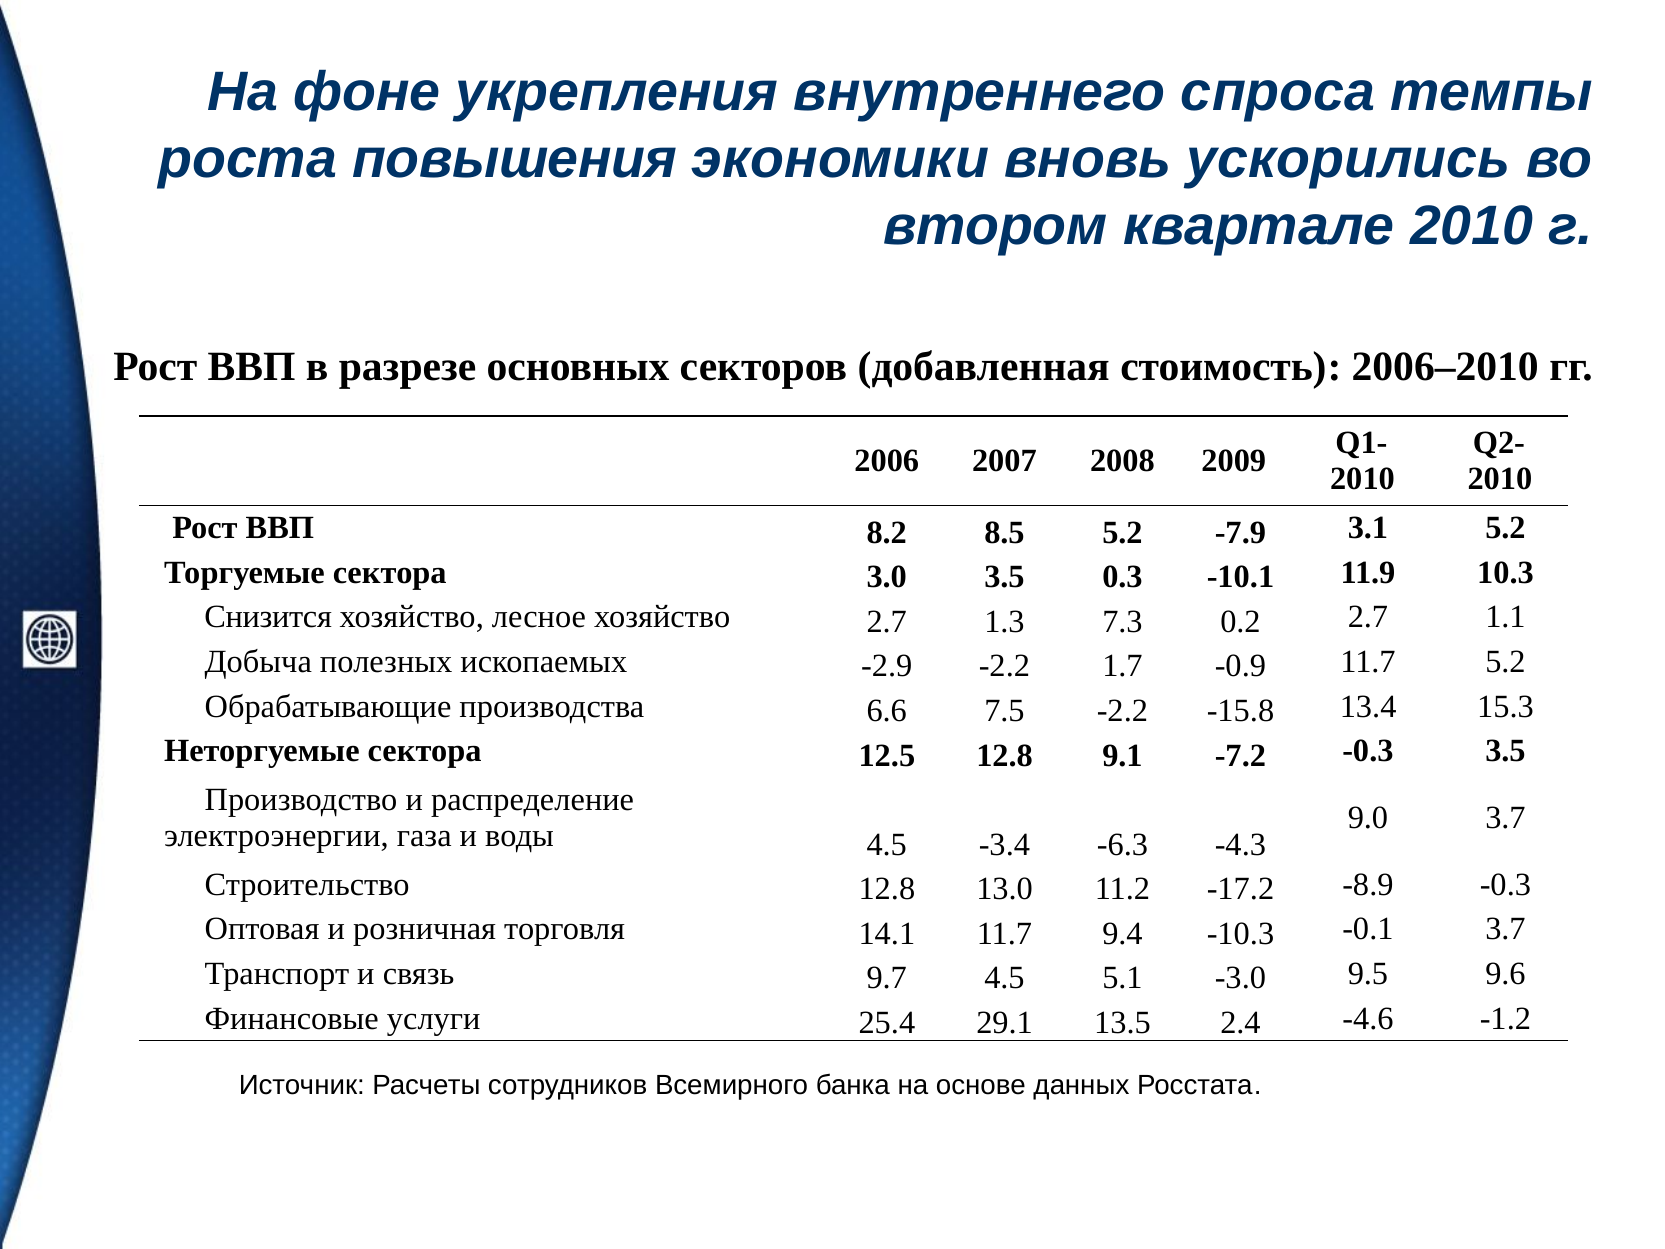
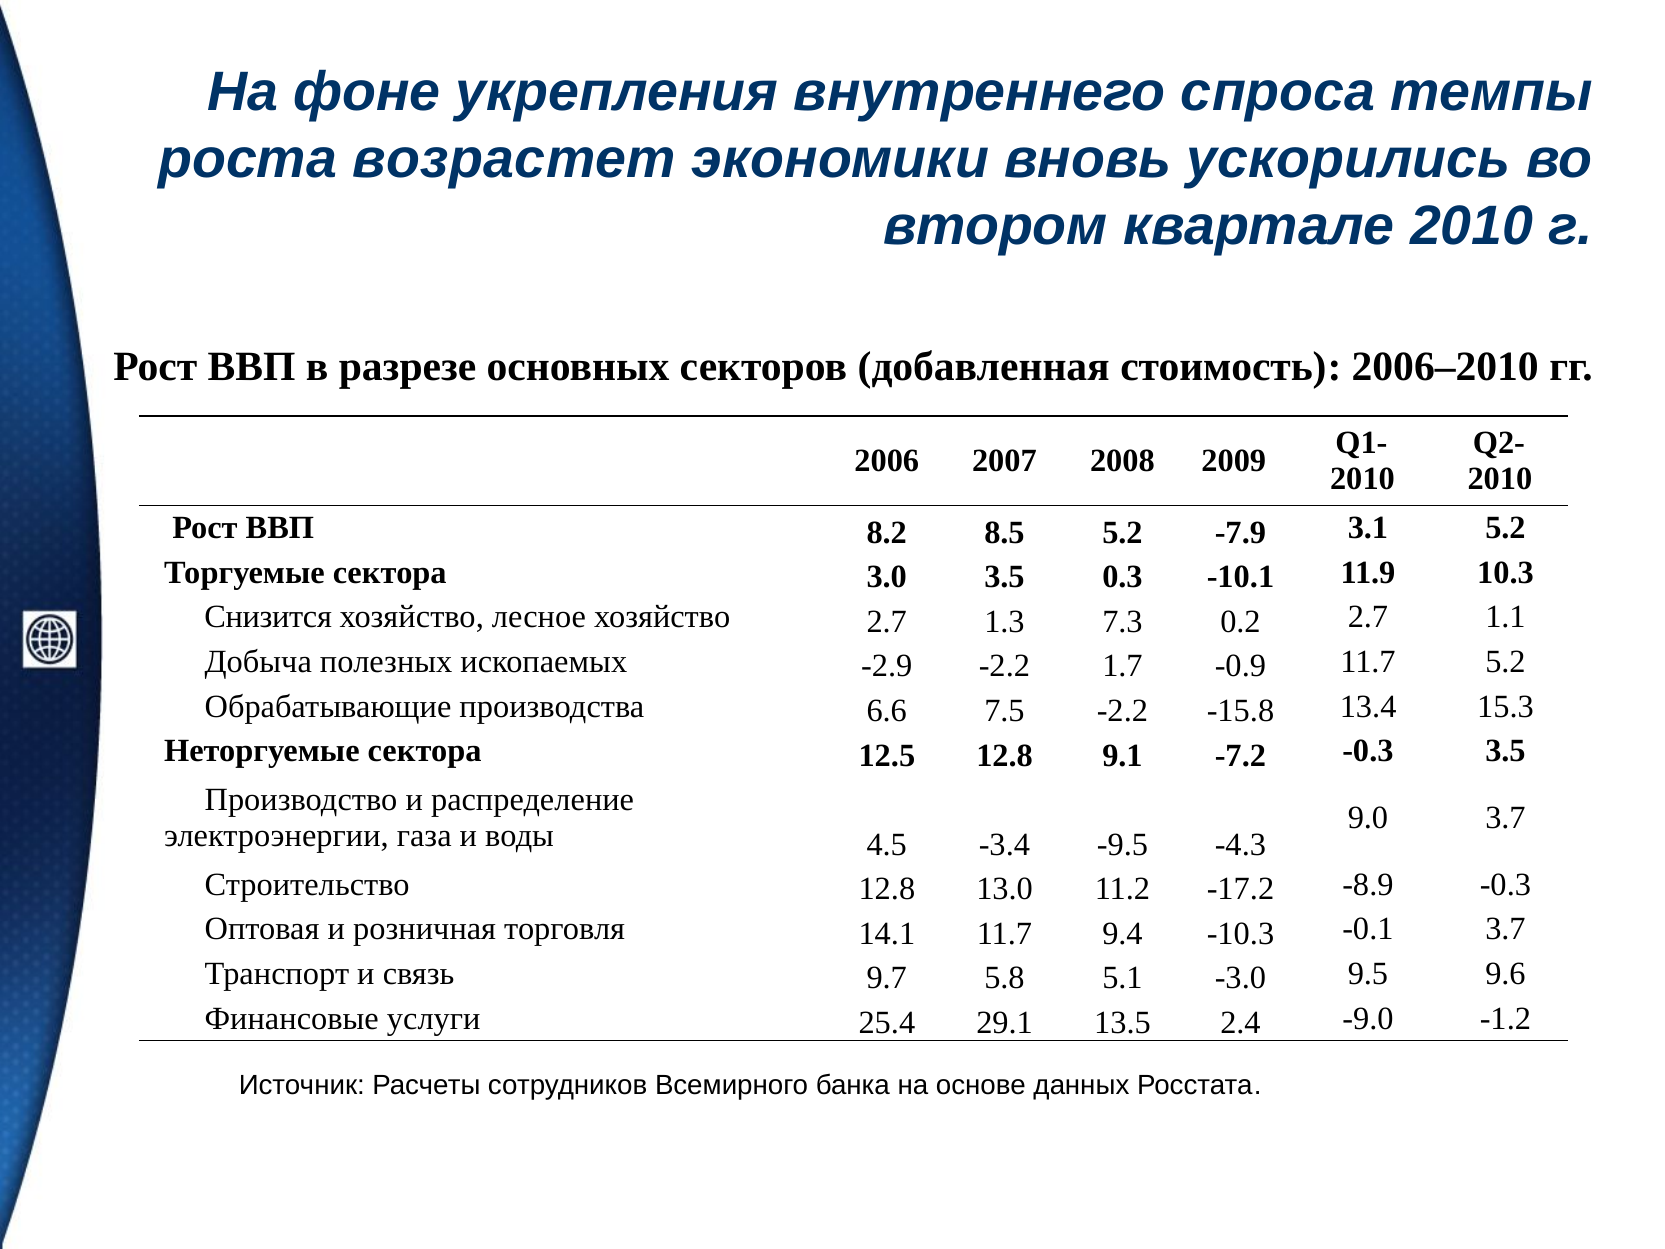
повышения: повышения -> возрастет (514, 159)
-6.3: -6.3 -> -9.5 (1122, 844)
9.7 4.5: 4.5 -> 5.8 (1005, 978)
-4.6: -4.6 -> -9.0 (1368, 1018)
